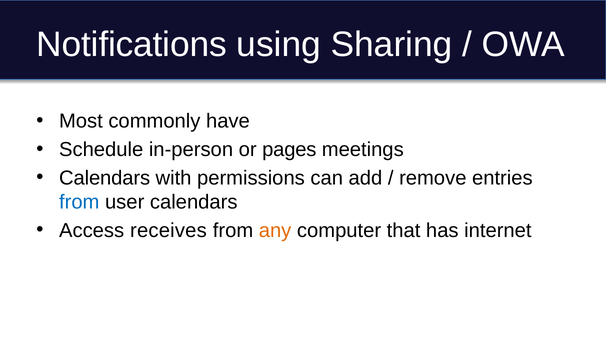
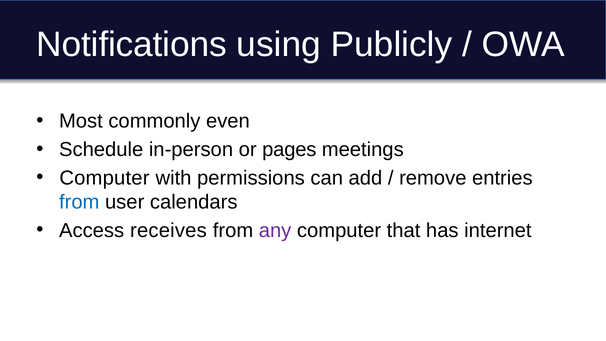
Sharing: Sharing -> Publicly (392, 45)
have: have -> even (228, 121)
Calendars: Calendars -> Computer (104, 178)
any colour: orange -> purple (275, 230)
